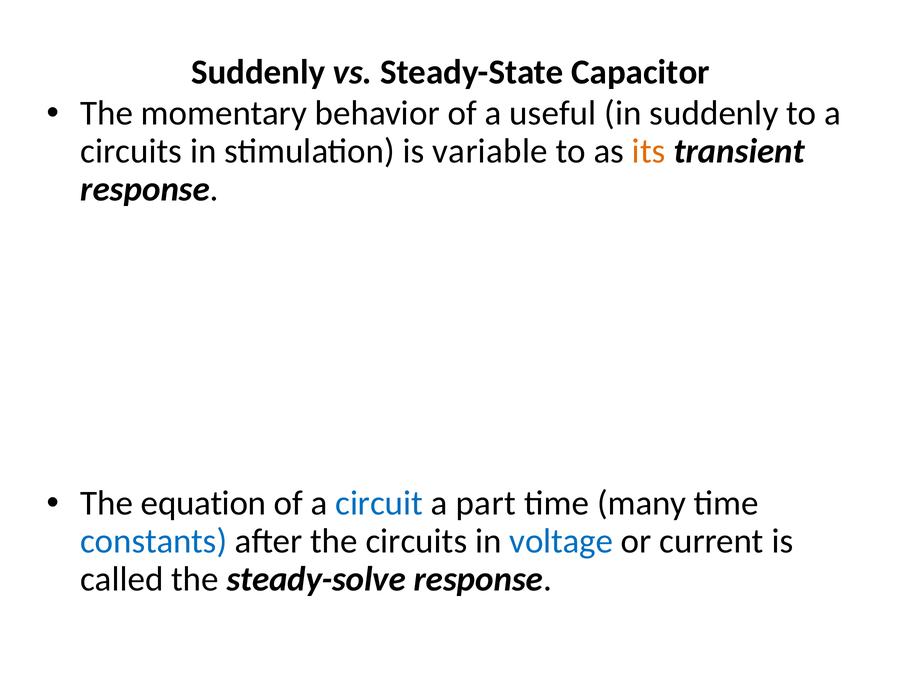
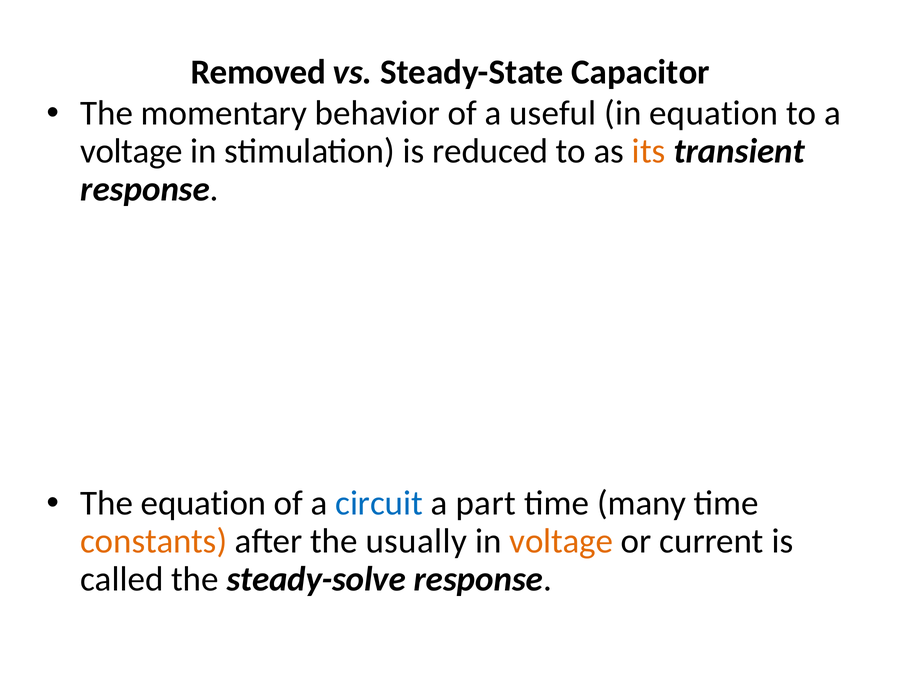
Suddenly: Suddenly -> Removed (258, 72)
in suddenly: suddenly -> equation (714, 113)
circuits: circuits -> voltage (131, 151)
variable: variable -> reduced (490, 151)
constants colour: blue -> orange (154, 541)
the circuits: circuits -> usually (416, 541)
voltage colour: blue -> orange (561, 541)
